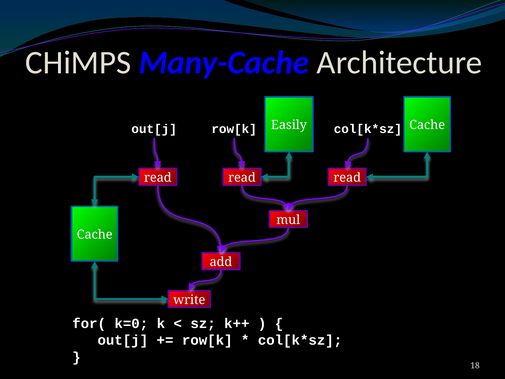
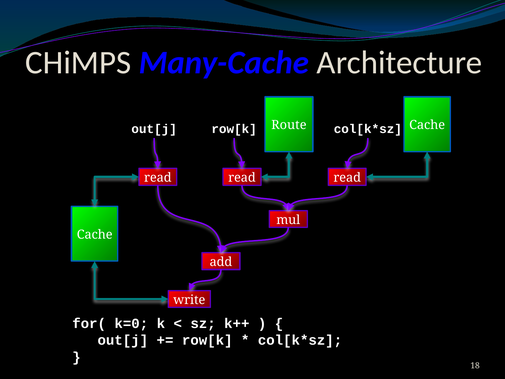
Easily: Easily -> Route (289, 125)
